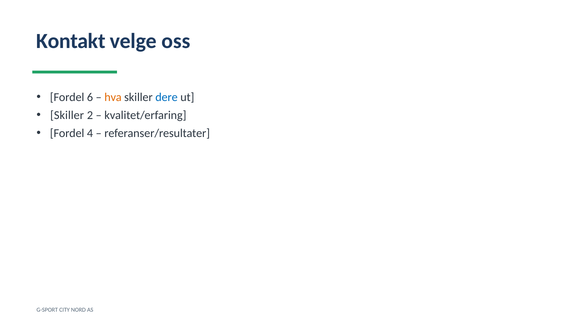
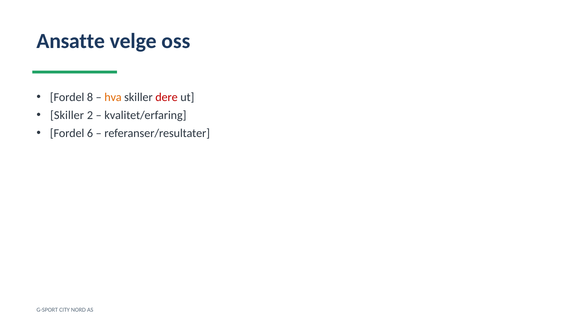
Kontakt: Kontakt -> Ansatte (71, 41)
6: 6 -> 8 (90, 97)
dere colour: blue -> red (167, 97)
4: 4 -> 6 (90, 133)
